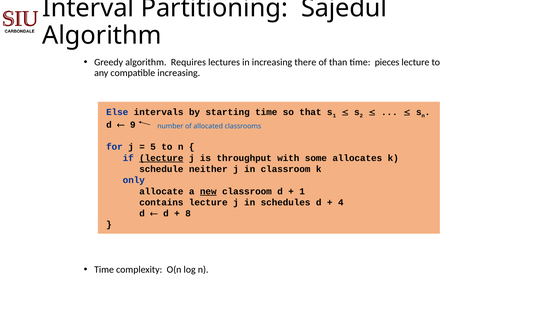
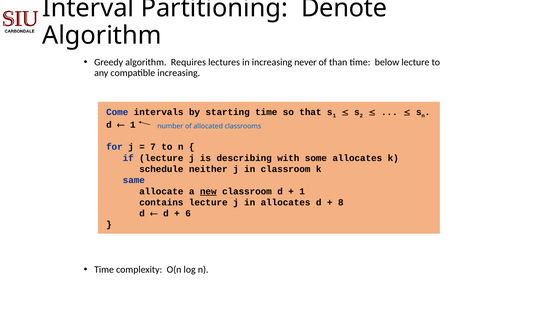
Sajedul: Sajedul -> Denote (344, 8)
there: there -> never (305, 62)
pieces: pieces -> below (387, 62)
Else: Else -> Come (117, 112)
9: 9 -> 1 (133, 125)
5: 5 -> 7 (153, 147)
lecture underline: present -> none (161, 158)
throughput: throughput -> describing (244, 158)
only: only -> same (134, 180)
in schedules: schedules -> allocates (286, 202)
4: 4 -> 8 (341, 202)
8: 8 -> 6 (188, 213)
